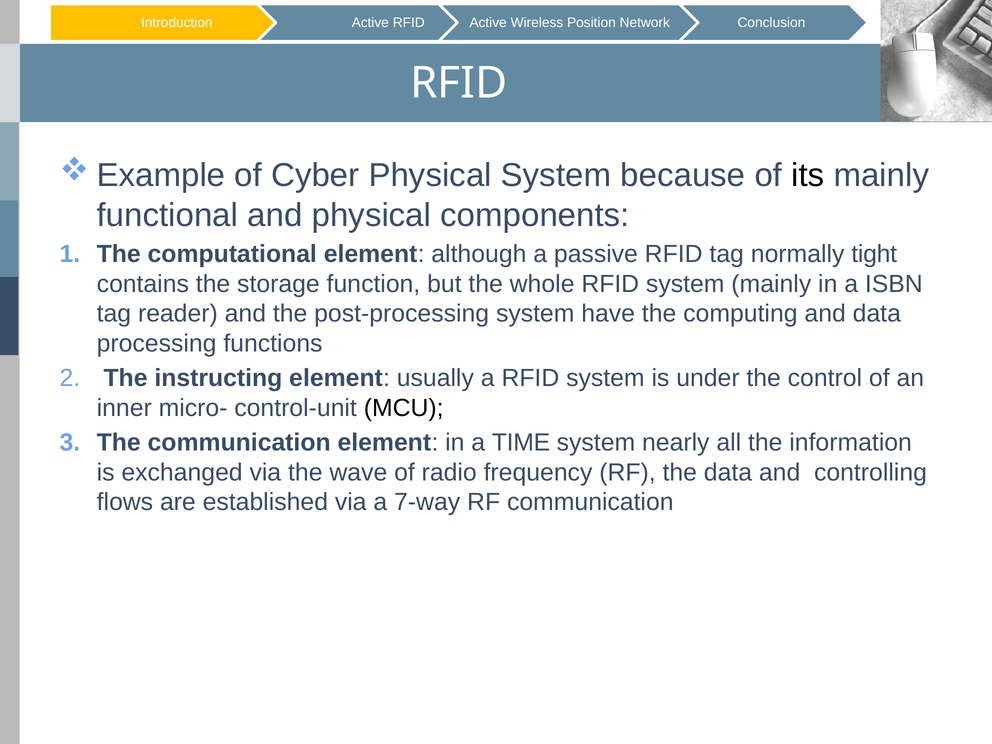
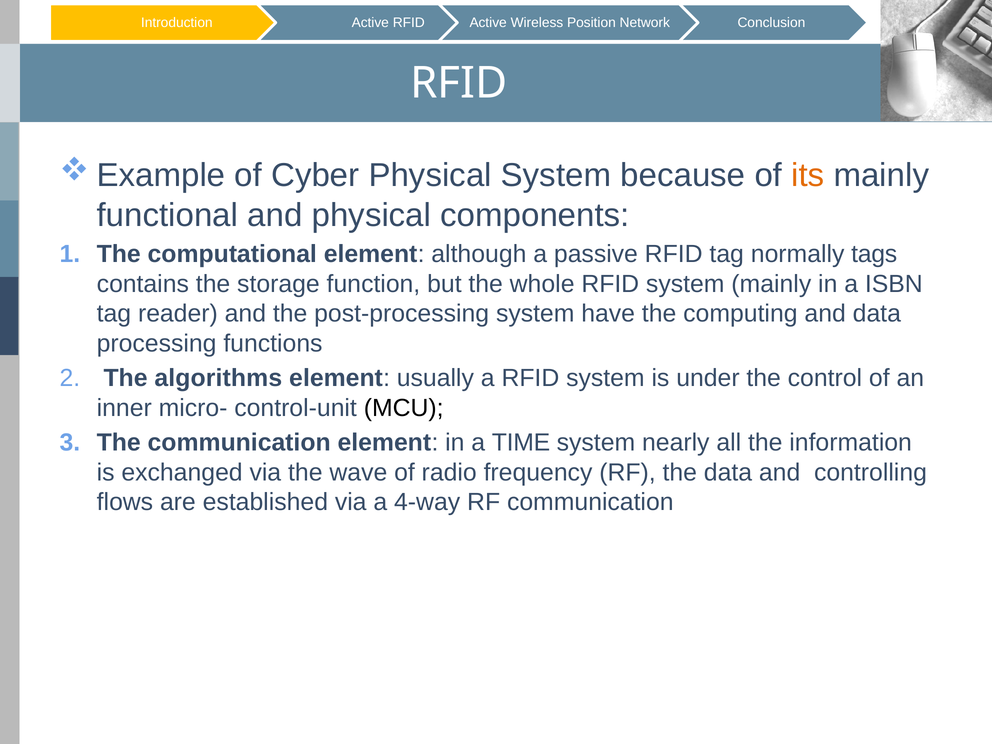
its colour: black -> orange (808, 175)
tight: tight -> tags (874, 254)
instructing: instructing -> algorithms (218, 378)
7-way: 7-way -> 4-way (427, 502)
